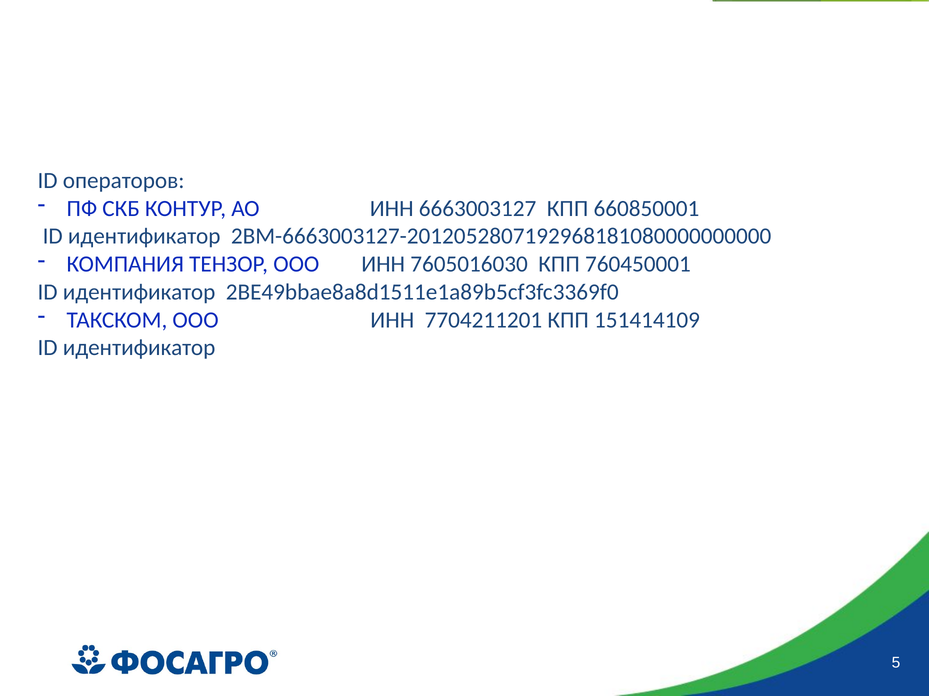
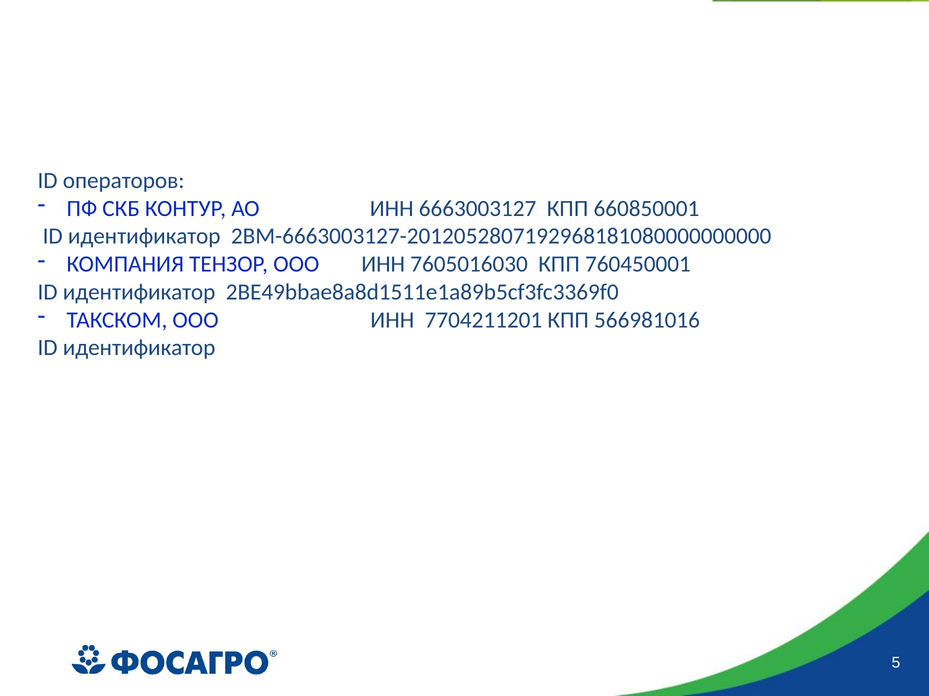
151414109: 151414109 -> 566981016 (647, 320)
